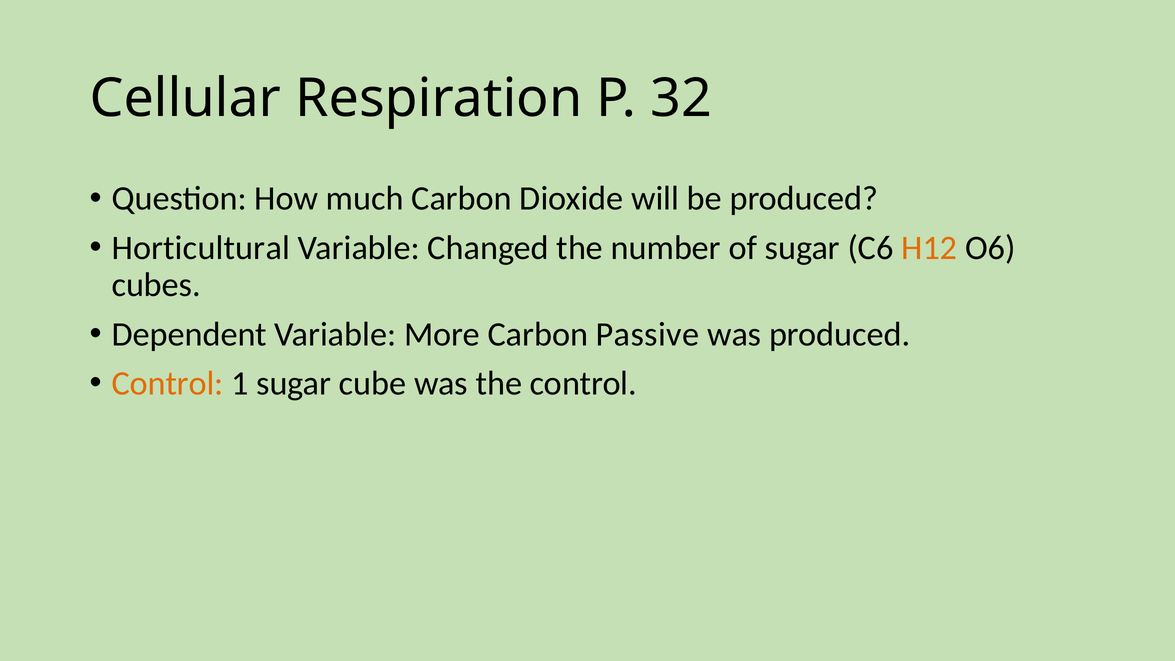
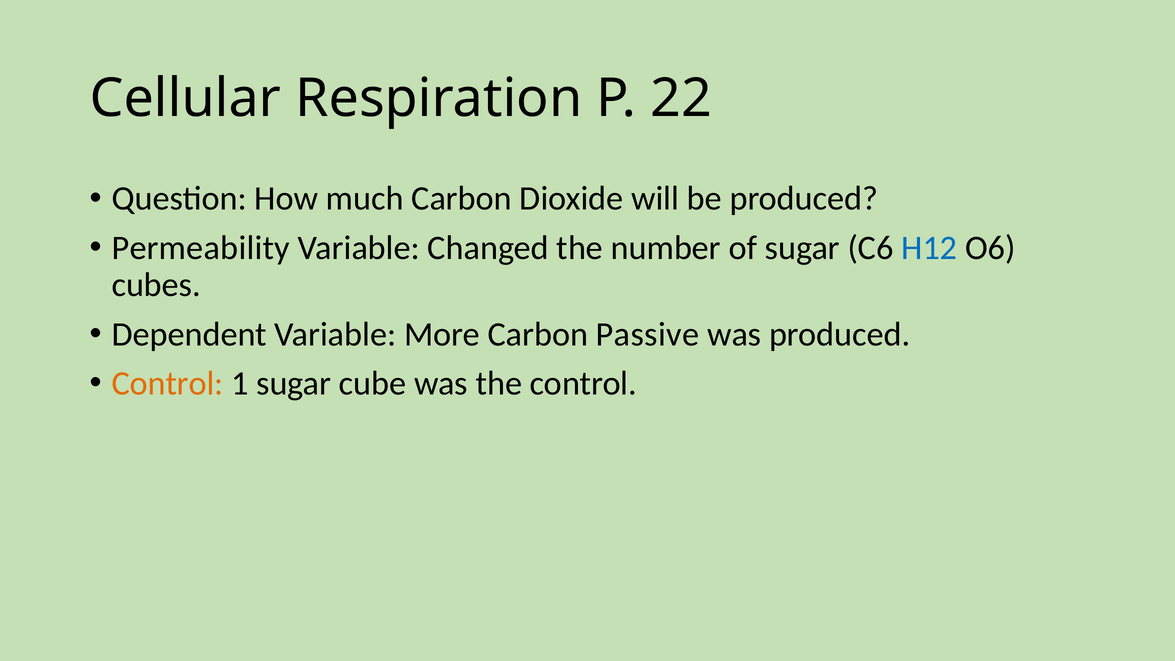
32: 32 -> 22 (681, 99)
Horticultural: Horticultural -> Permeability (201, 248)
H12 colour: orange -> blue (929, 248)
